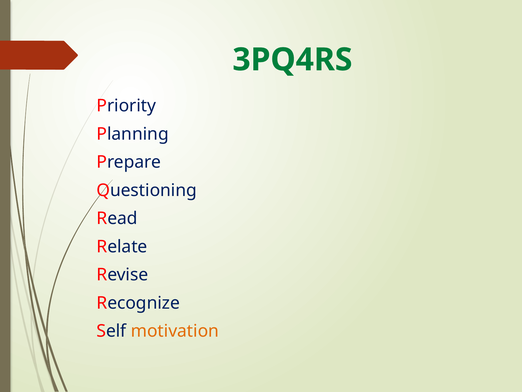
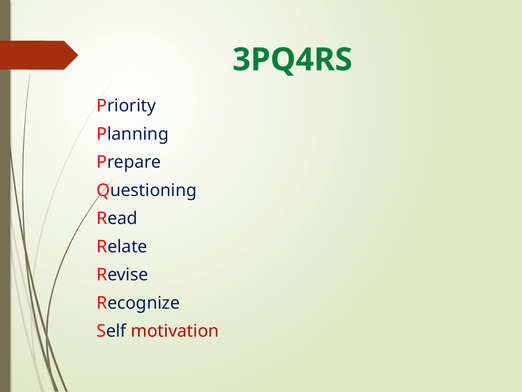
motivation colour: orange -> red (175, 331)
